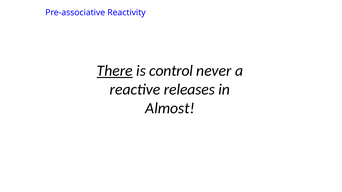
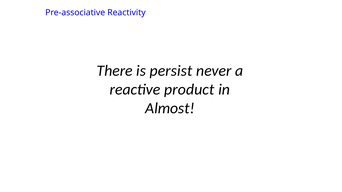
There underline: present -> none (115, 71)
control: control -> persist (171, 71)
releases: releases -> product (189, 90)
